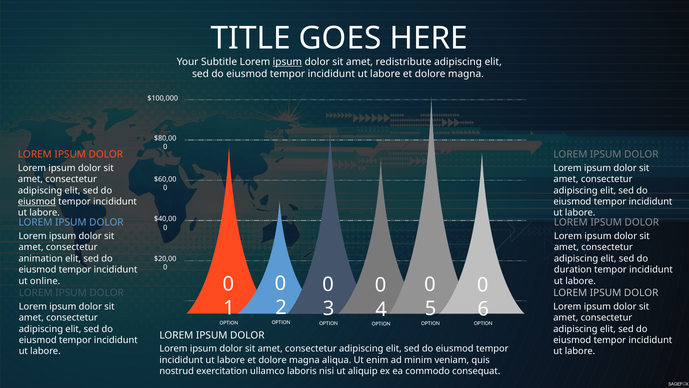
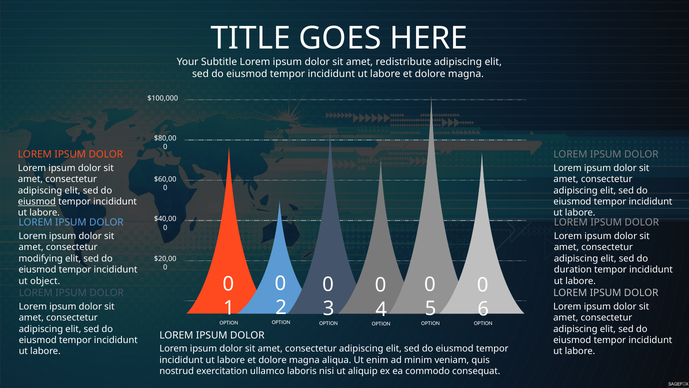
ipsum underline: present -> none (287, 62)
animation: animation -> modifying (41, 258)
online: online -> object (45, 281)
